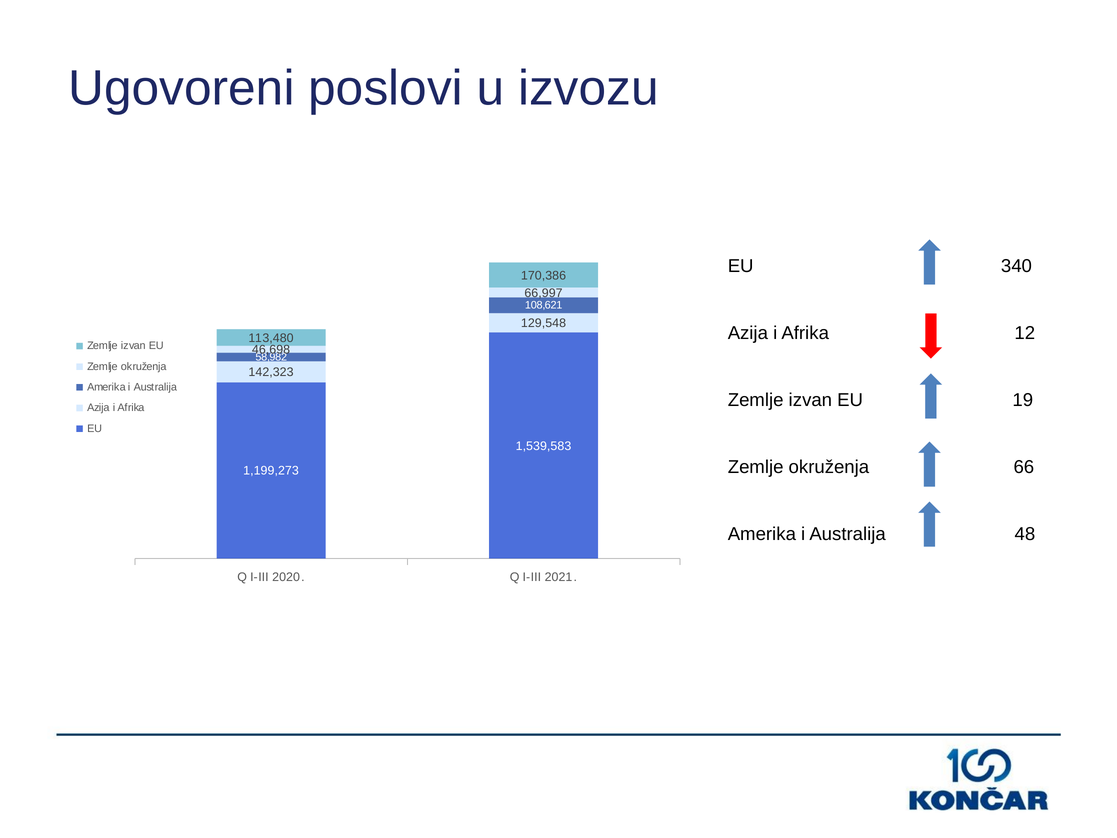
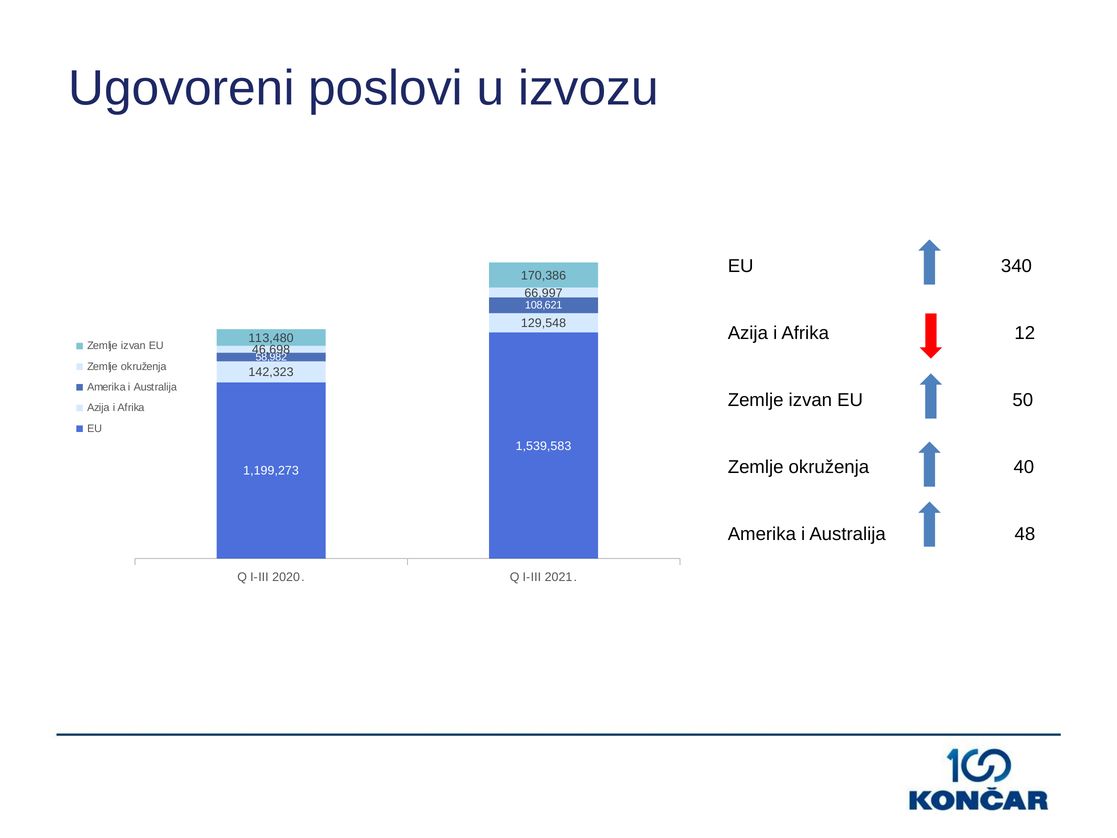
19: 19 -> 50 (1023, 400)
66: 66 -> 40 (1024, 467)
